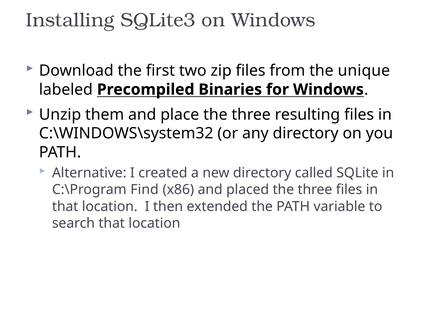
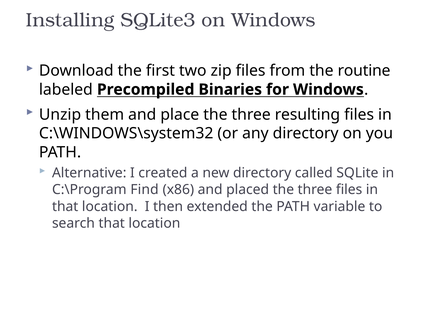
unique: unique -> routine (364, 71)
